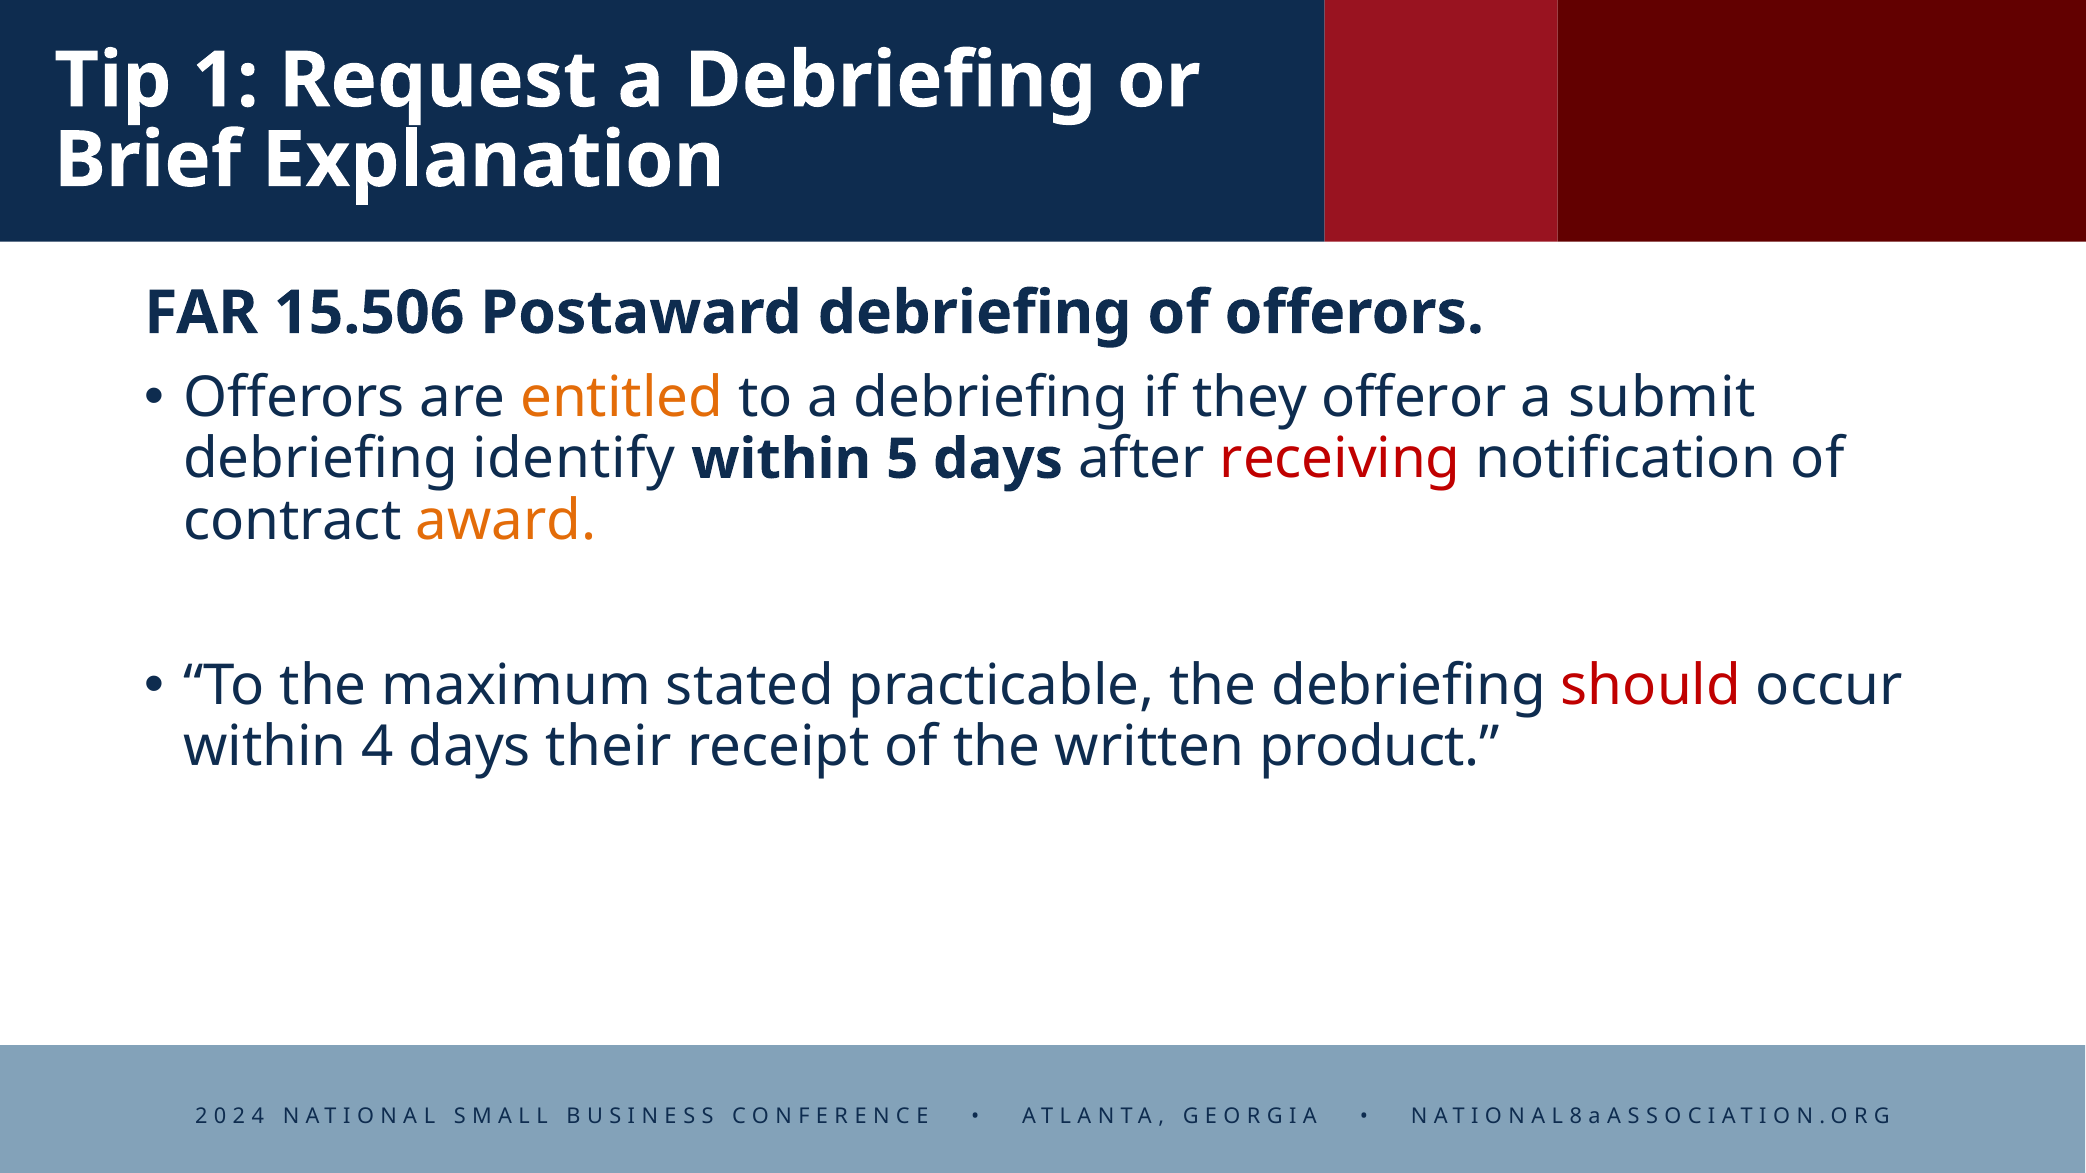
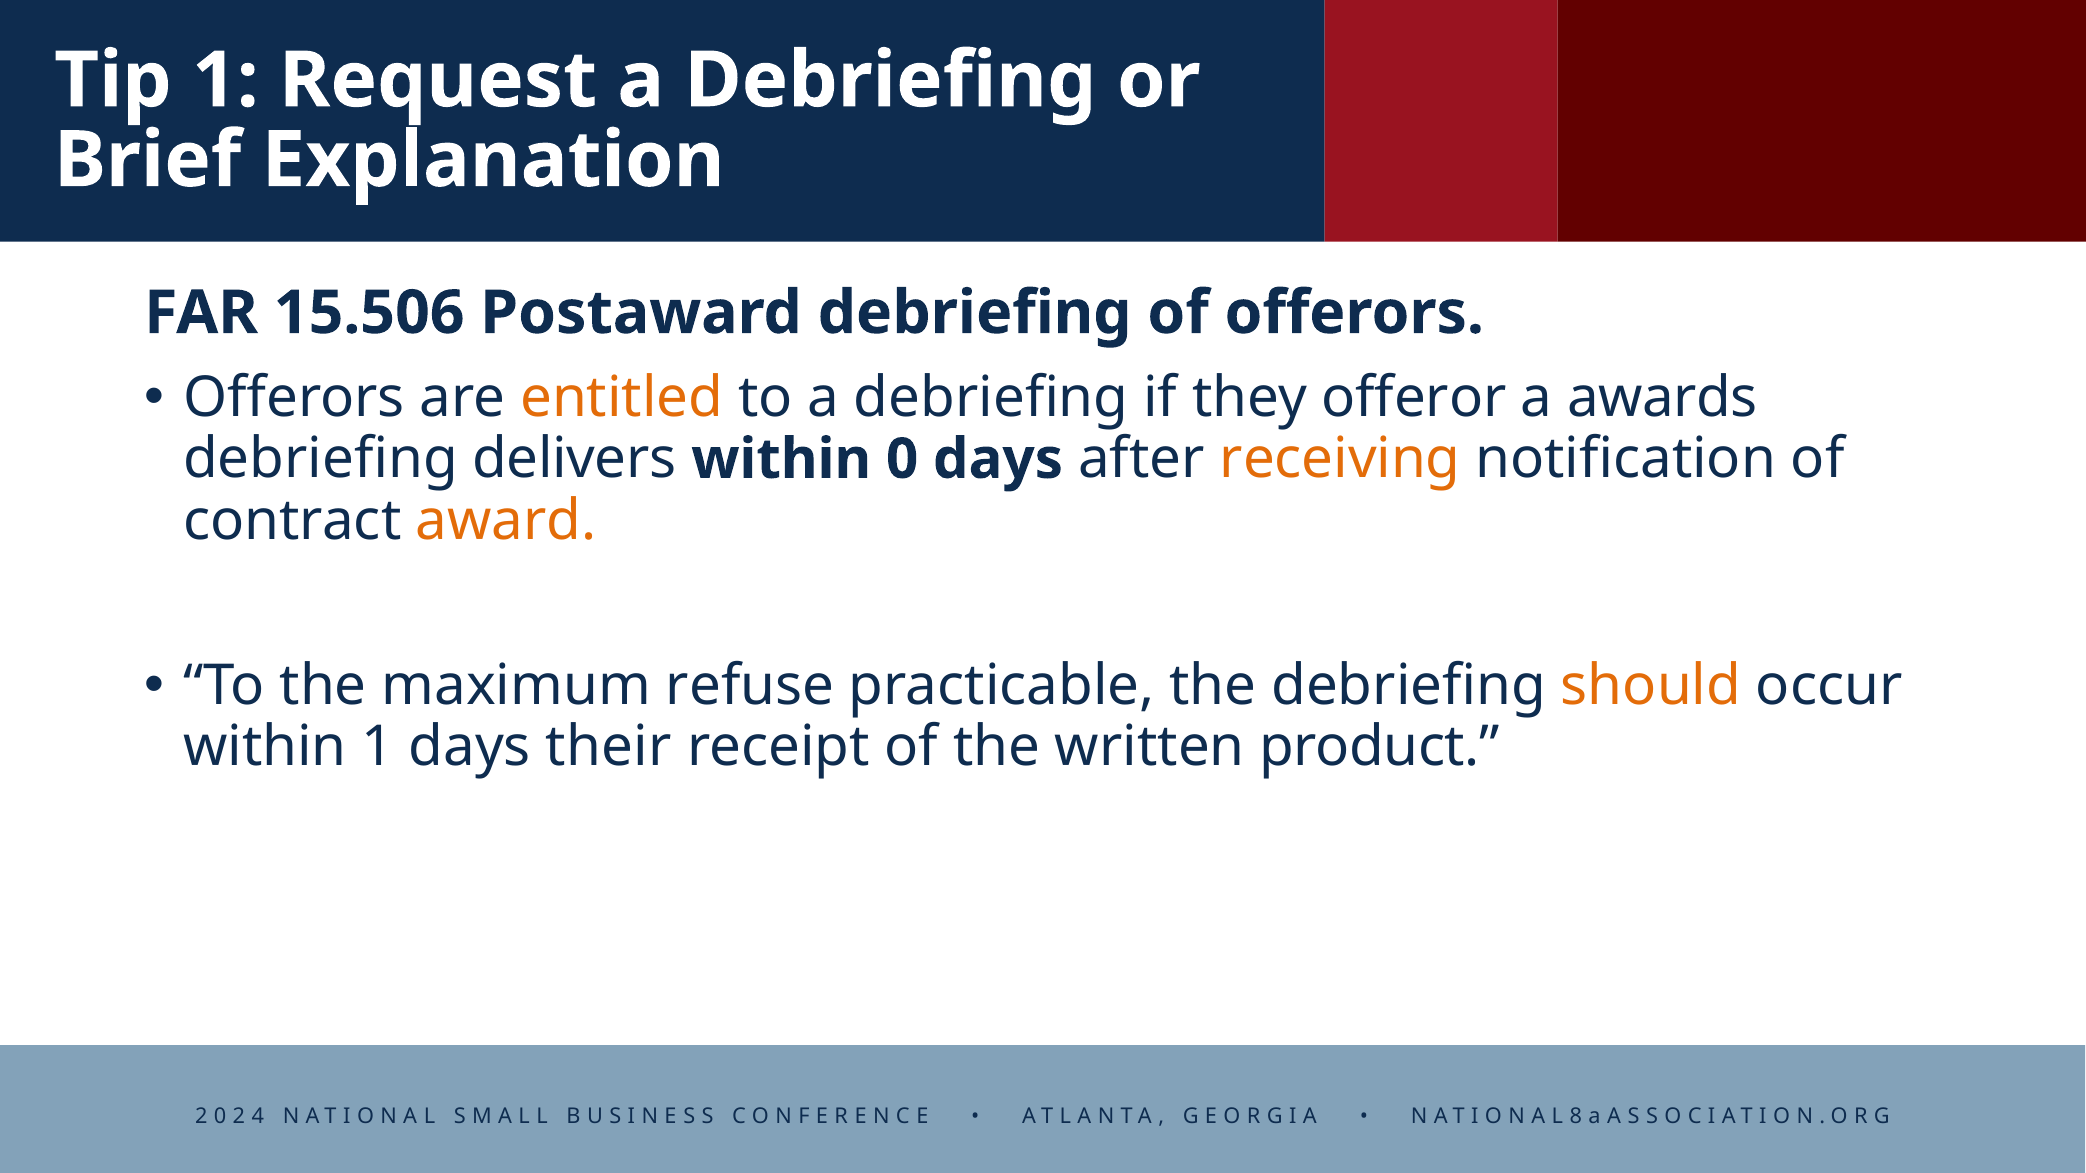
submit: submit -> awards (1663, 398)
identify: identify -> delivers (574, 459)
within 5: 5 -> 0 (902, 459)
receiving colour: red -> orange (1340, 459)
stated: stated -> refuse (750, 686)
should colour: red -> orange (1651, 686)
within 4: 4 -> 1 (378, 748)
